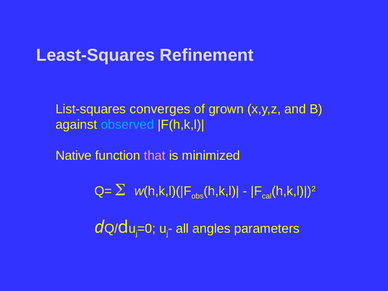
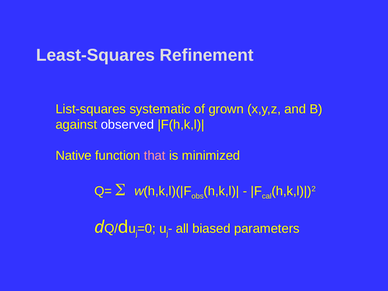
converges: converges -> systematic (160, 109)
observed colour: light blue -> white (127, 125)
angles: angles -> biased (211, 228)
